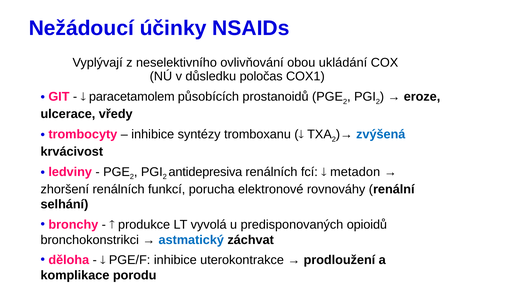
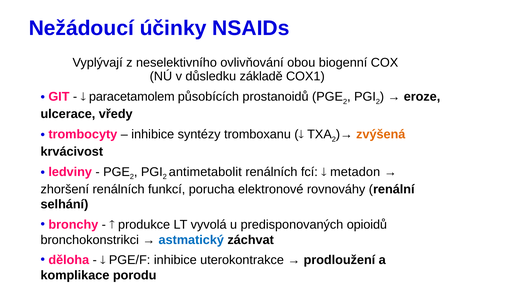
ukládání: ukládání -> biogenní (343, 63)
poločas: poločas -> základě (261, 76)
zvýšená colour: blue -> orange (381, 134)
antidepresiva: antidepresiva -> antimetabolit (205, 172)
